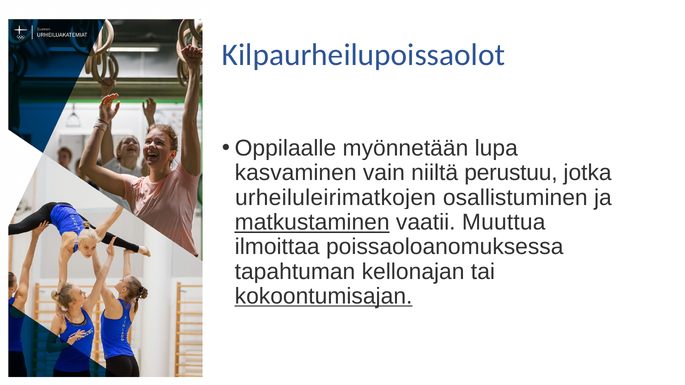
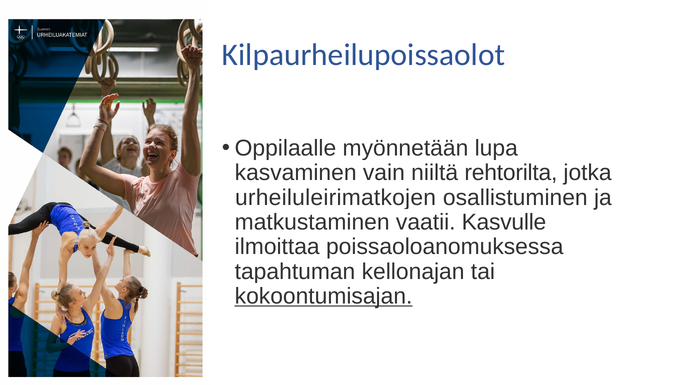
perustuu: perustuu -> rehtorilta (511, 173)
matkustaminen underline: present -> none (312, 222)
Muuttua: Muuttua -> Kasvulle (504, 222)
